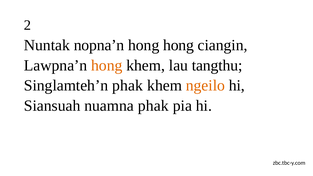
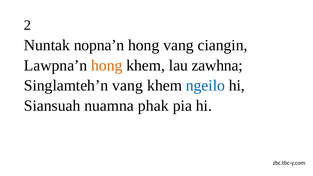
hong hong: hong -> vang (178, 45)
tangthu: tangthu -> zawhna (217, 65)
Singlamteh’n phak: phak -> vang (128, 86)
ngeilo colour: orange -> blue (205, 86)
